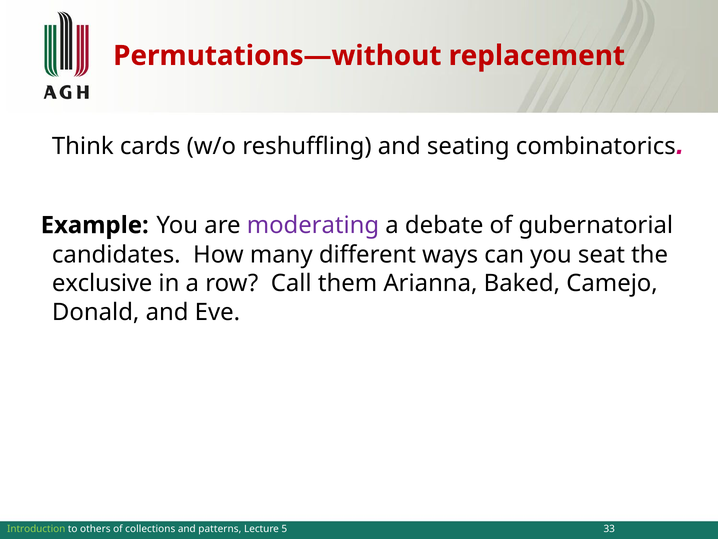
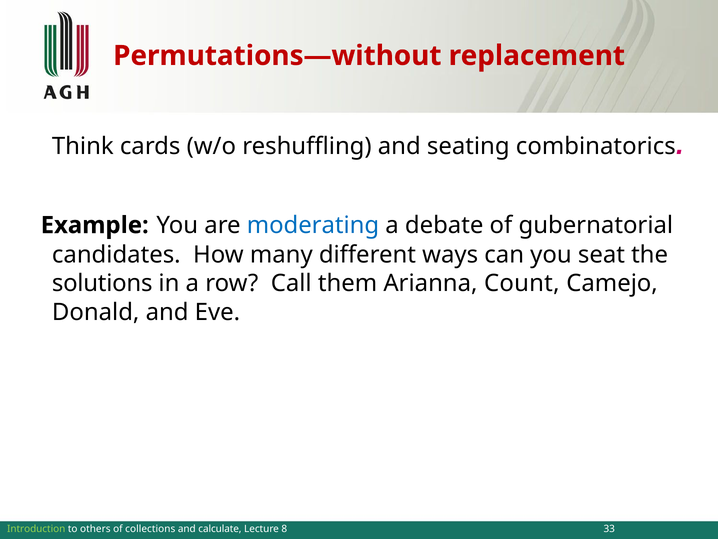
moderating colour: purple -> blue (313, 225)
exclusive: exclusive -> solutions (102, 283)
Baked: Baked -> Count (522, 283)
patterns: patterns -> calculate (220, 528)
5: 5 -> 8 (284, 528)
